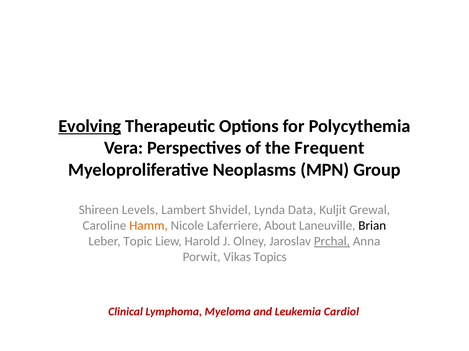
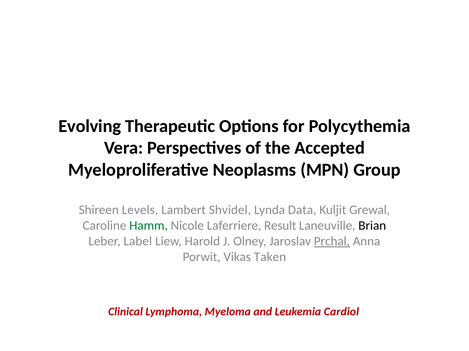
Evolving underline: present -> none (90, 126)
Frequent: Frequent -> Accepted (330, 148)
Hamm colour: orange -> green (149, 226)
About: About -> Result (280, 226)
Topic: Topic -> Label (138, 242)
Topics: Topics -> Taken (270, 257)
